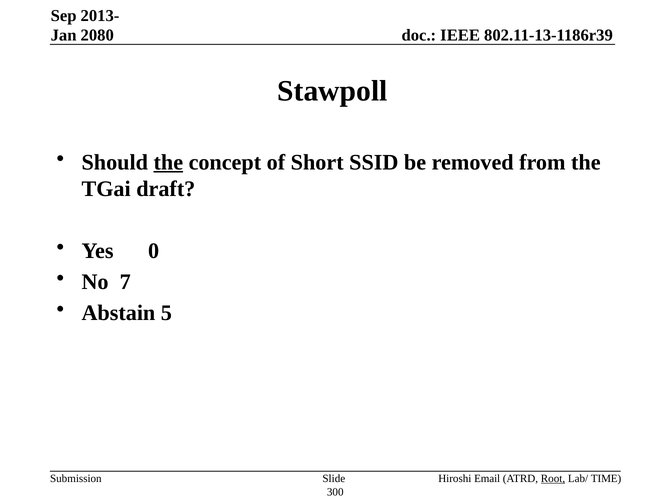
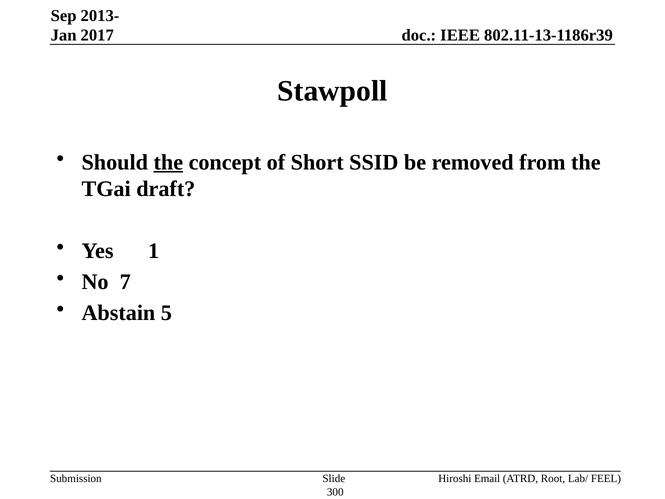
2080: 2080 -> 2017 (97, 35)
0: 0 -> 1 (154, 251)
Root underline: present -> none (553, 478)
TIME: TIME -> FEEL (606, 478)
